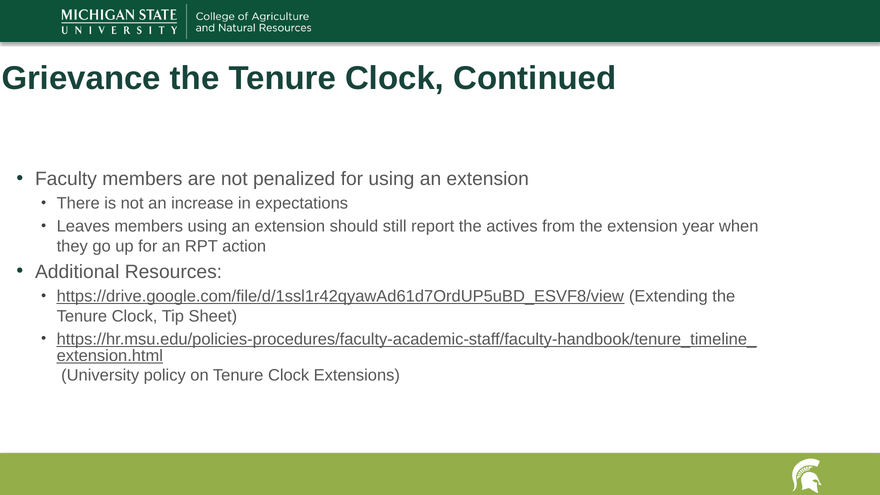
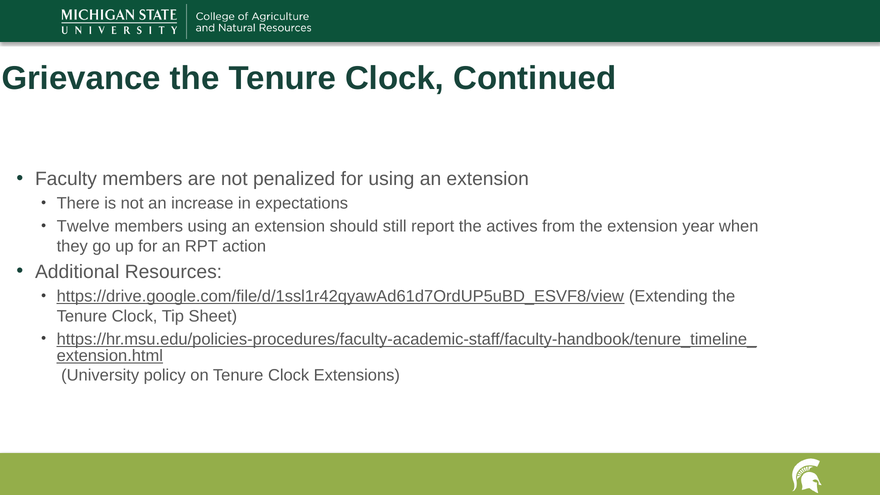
Leaves: Leaves -> Twelve (83, 226)
